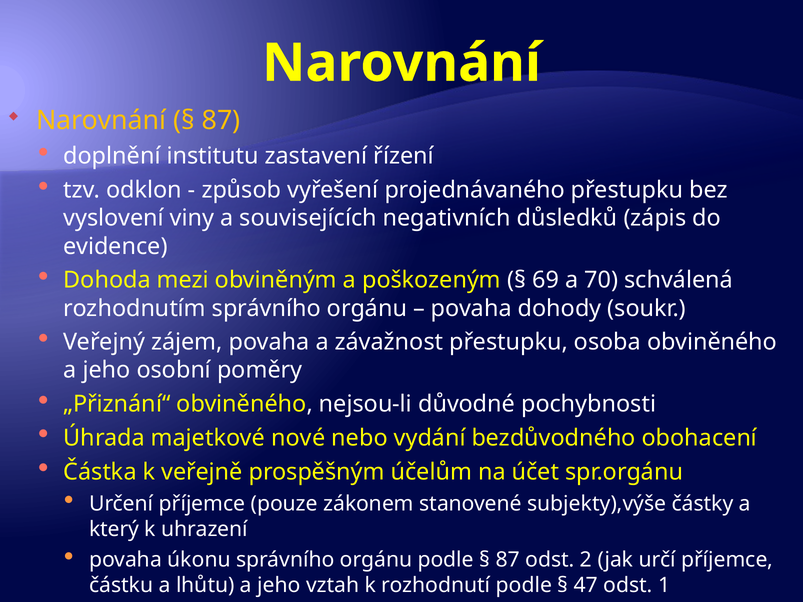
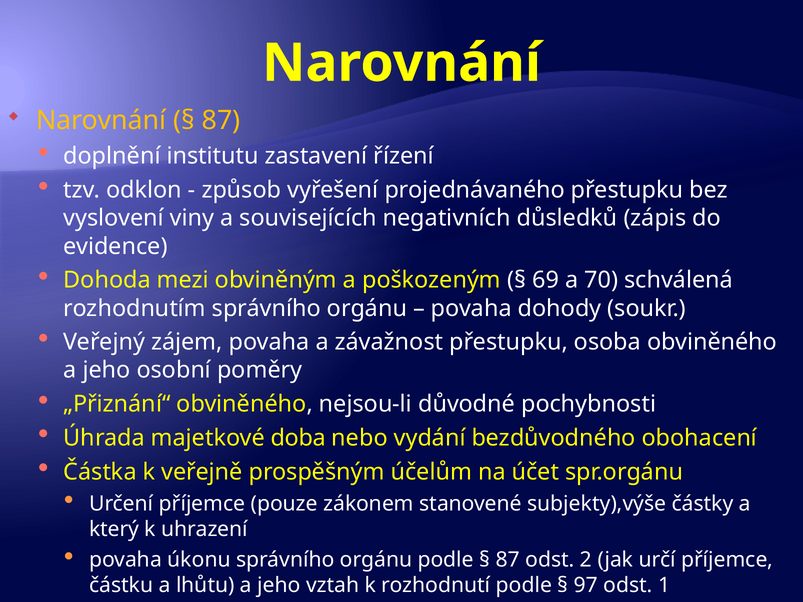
nové: nové -> doba (298, 438)
47: 47 -> 97 (586, 586)
